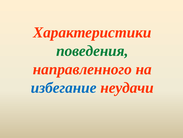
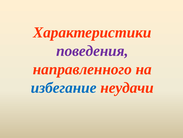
поведения colour: green -> purple (92, 51)
